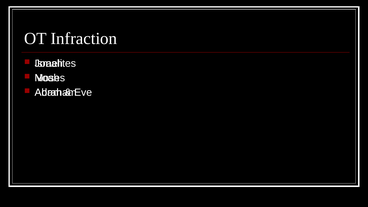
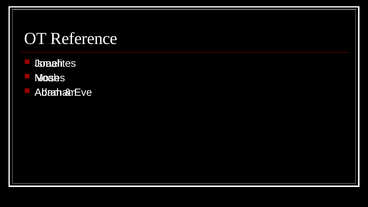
Infraction: Infraction -> Reference (84, 39)
